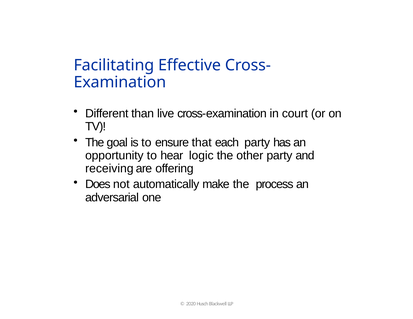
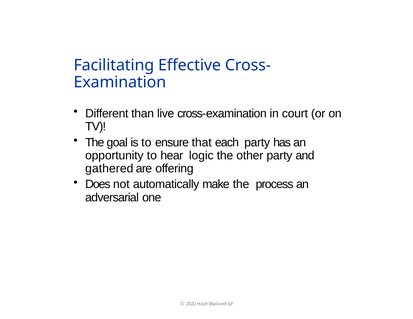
receiving: receiving -> gathered (109, 169)
